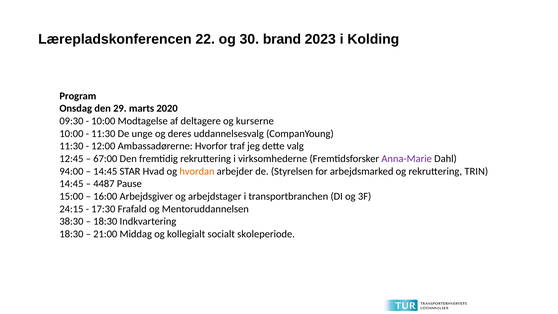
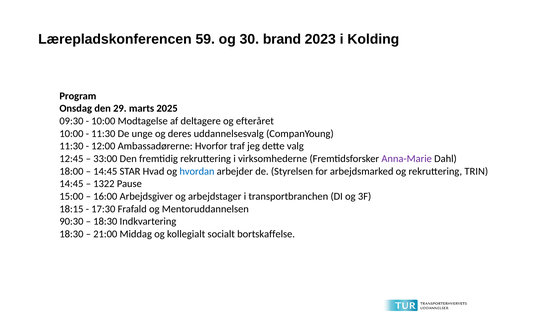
22: 22 -> 59 (205, 39)
2020: 2020 -> 2025 (167, 108)
kurserne: kurserne -> efteråret (255, 121)
67:00: 67:00 -> 33:00 (105, 159)
94:00: 94:00 -> 18:00 (71, 171)
hvordan colour: orange -> blue (197, 171)
4487: 4487 -> 1322 (104, 184)
24:15: 24:15 -> 18:15 (71, 209)
38:30: 38:30 -> 90:30 (71, 221)
skoleperiode: skoleperiode -> bortskaffelse (266, 234)
